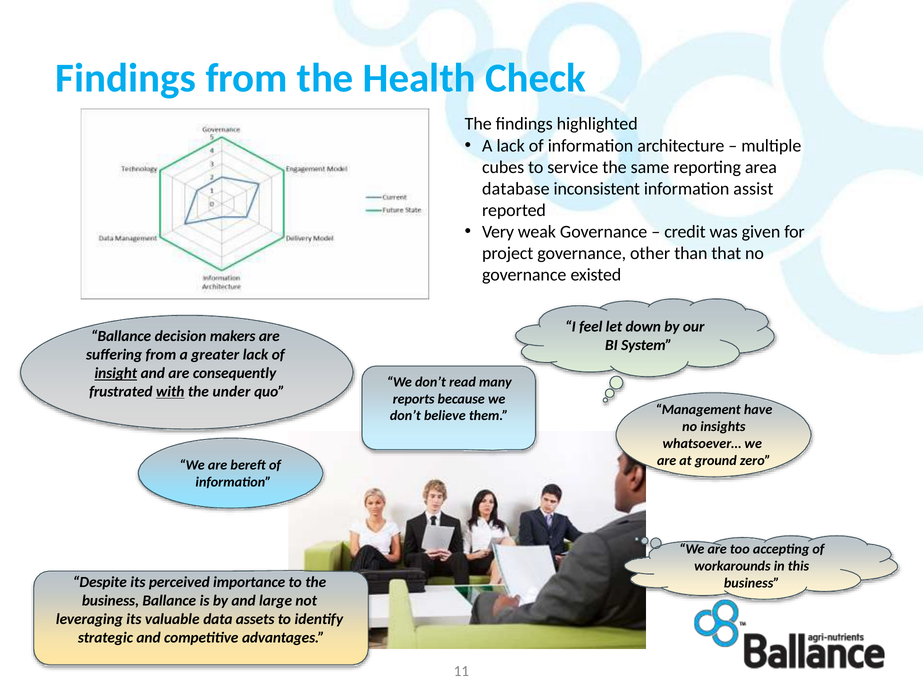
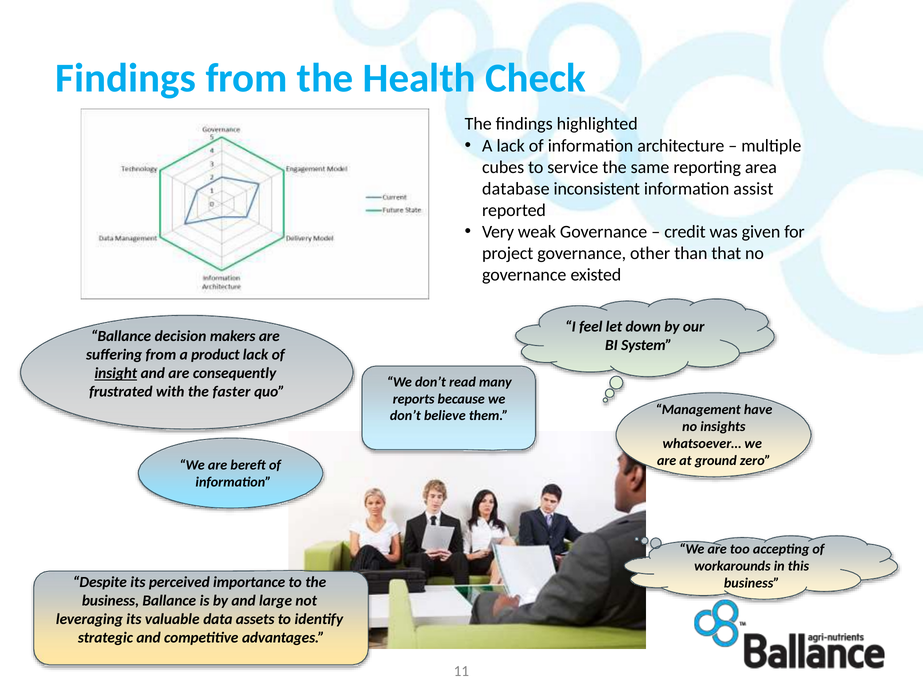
greater: greater -> product (215, 355)
with underline: present -> none (170, 392)
under: under -> faster (231, 392)
